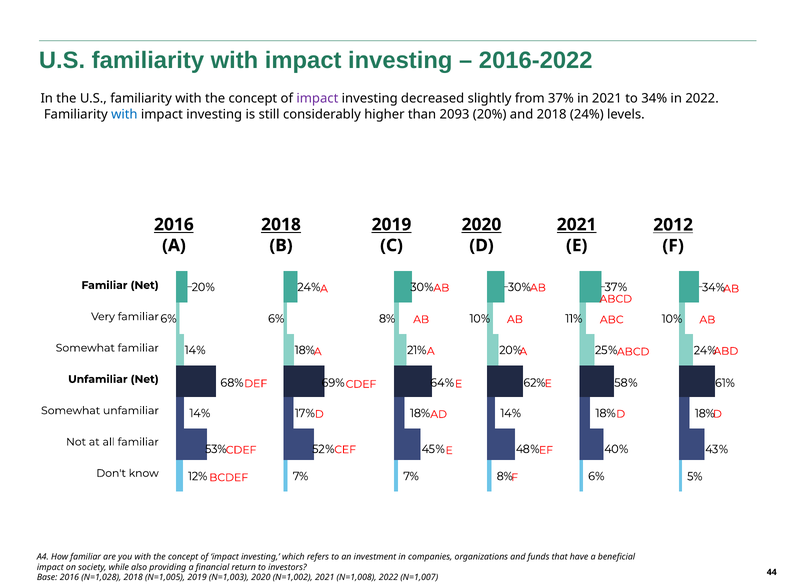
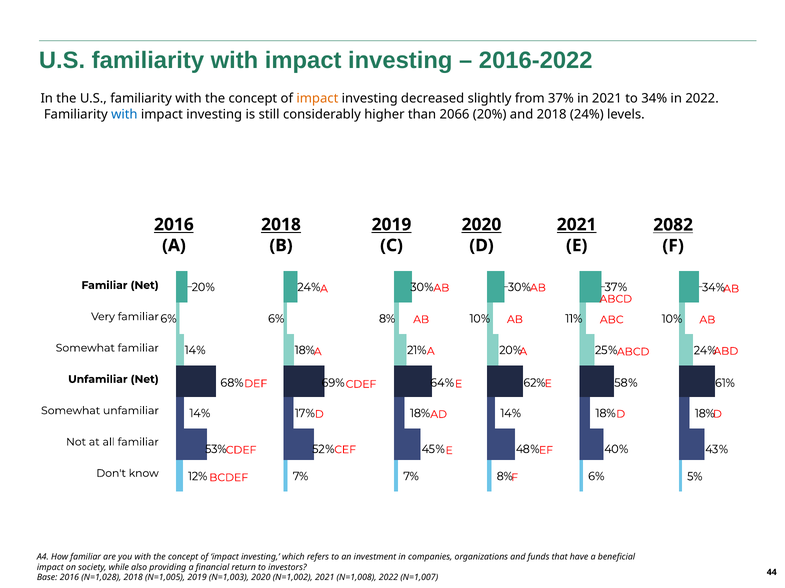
impact colour: purple -> orange (317, 99)
2093: 2093 -> 2066 (454, 114)
2012: 2012 -> 2082 (673, 225)
